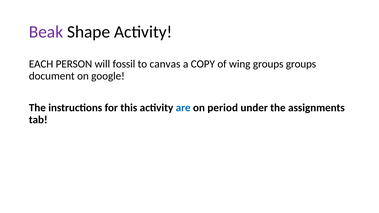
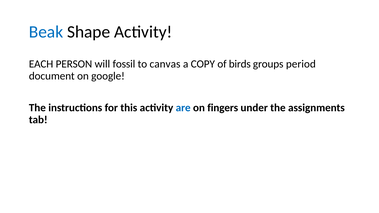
Beak colour: purple -> blue (46, 32)
wing: wing -> birds (240, 64)
groups groups: groups -> period (301, 64)
period: period -> fingers (223, 108)
